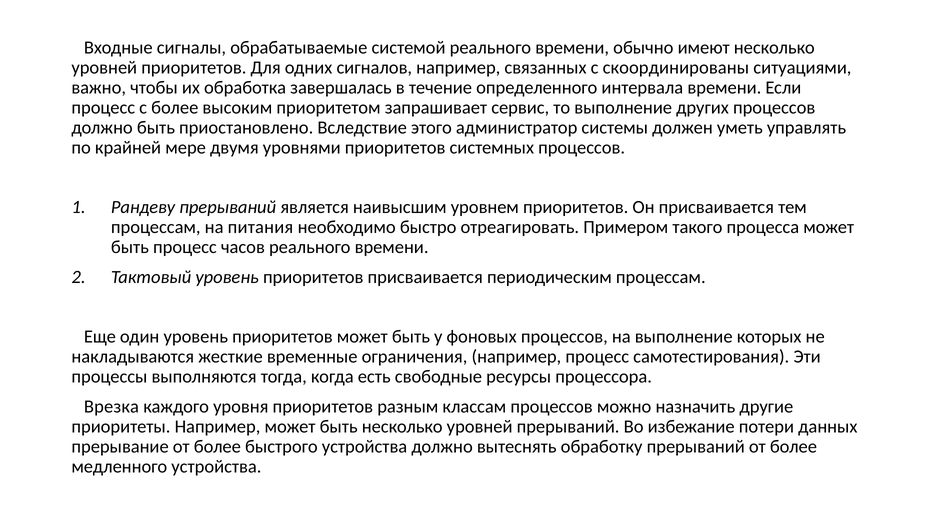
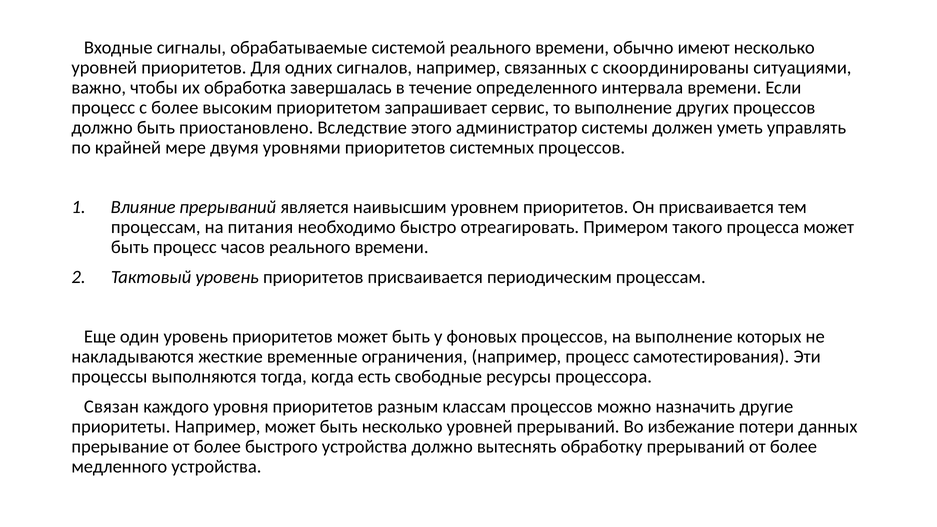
Рандеву: Рандеву -> Влияние (143, 207)
Врезка: Врезка -> Связан (111, 407)
